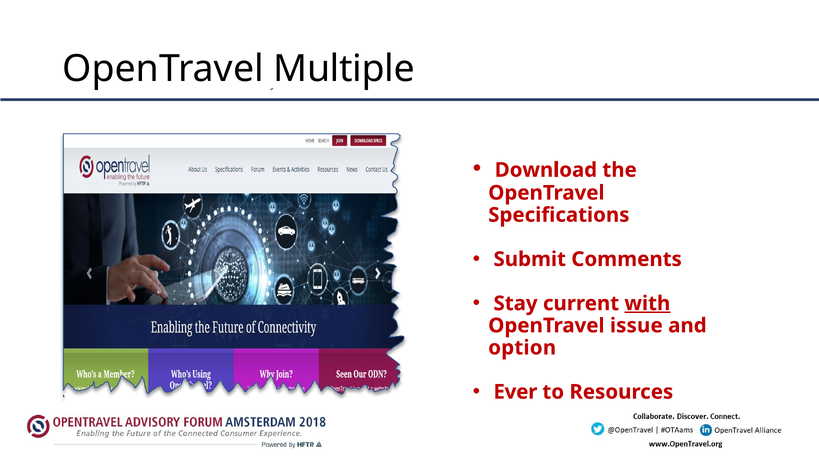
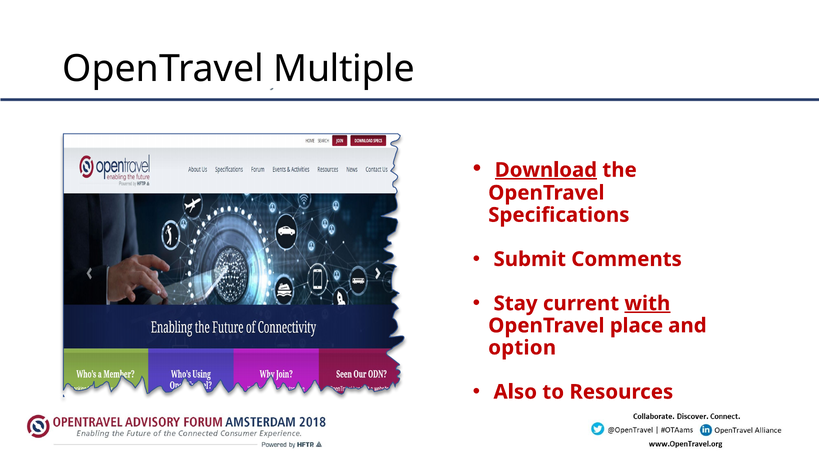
Download underline: none -> present (546, 170)
issue: issue -> place (636, 325)
Ever: Ever -> Also (515, 392)
